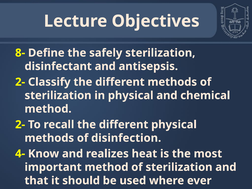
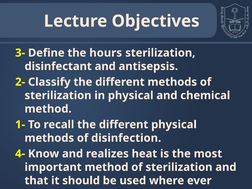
8-: 8- -> 3- (20, 53)
safely: safely -> hours (106, 53)
2-: 2- -> 1- (20, 125)
